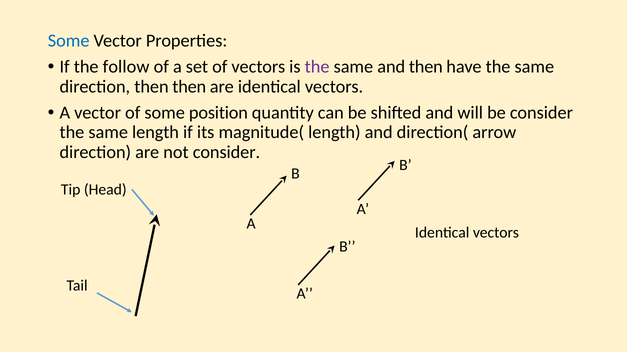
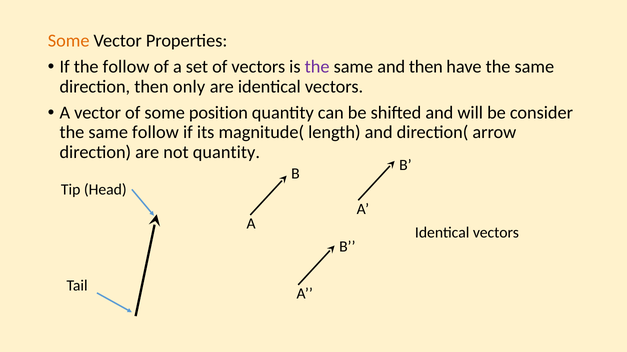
Some colour: blue -> orange (69, 41)
then then: then -> only (189, 87)
same length: length -> follow (155, 133)
not consider: consider -> quantity (226, 152)
